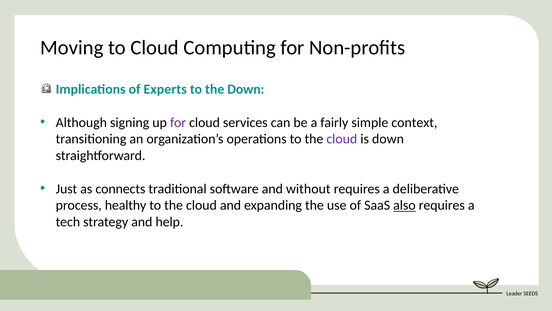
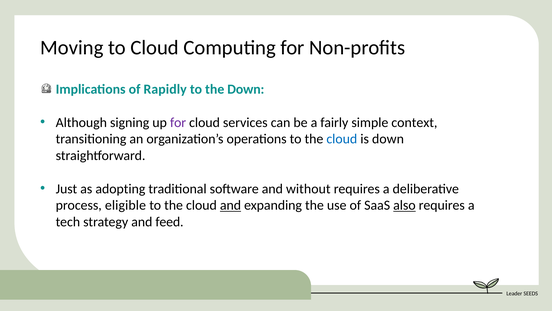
Experts: Experts -> Rapidly (165, 89)
cloud colour: purple -> blue (342, 139)
connects: connects -> adopting (120, 189)
healthy: healthy -> eligible (125, 205)
and underline: none -> present (230, 205)
help: help -> feed (169, 222)
